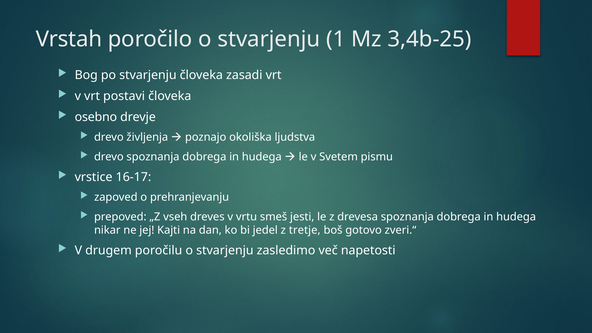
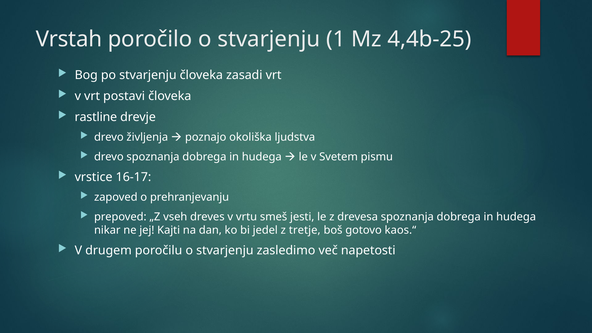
3,4b-25: 3,4b-25 -> 4,4b-25 (430, 39)
osebno: osebno -> rastline (96, 117)
zveri.“: zveri.“ -> kaos.“ (400, 230)
